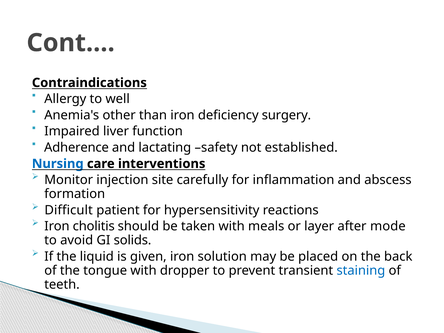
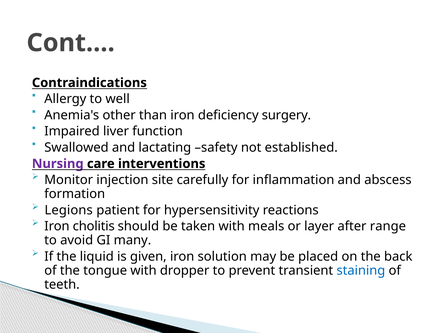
Adherence: Adherence -> Swallowed (76, 148)
Nursing colour: blue -> purple (58, 164)
Difficult: Difficult -> Legions (69, 210)
mode: mode -> range (388, 226)
solids: solids -> many (132, 240)
